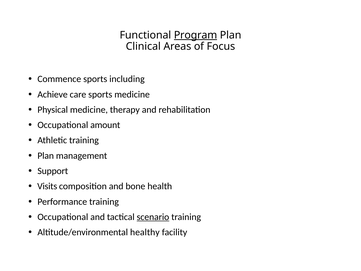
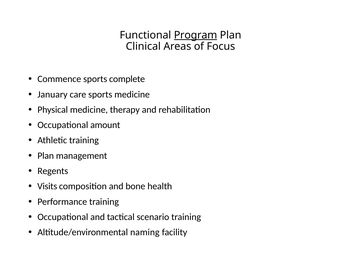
including: including -> complete (127, 79)
Achieve: Achieve -> January (53, 94)
Support: Support -> Regents (53, 171)
scenario underline: present -> none (153, 217)
healthy: healthy -> naming (145, 232)
